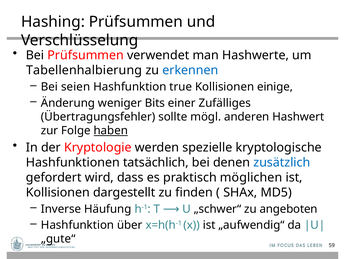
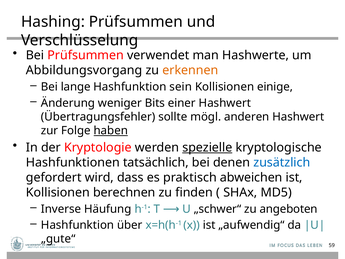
Tabellenhalbierung: Tabellenhalbierung -> Abbildungsvorgang (84, 70)
erkennen colour: blue -> orange (190, 70)
seien: seien -> lange (76, 87)
true: true -> sein (181, 87)
einer Zufälliges: Zufälliges -> Hashwert (225, 103)
spezielle underline: none -> present (207, 147)
möglichen: möglichen -> abweichen (251, 177)
dargestellt: dargestellt -> berechnen (124, 192)
